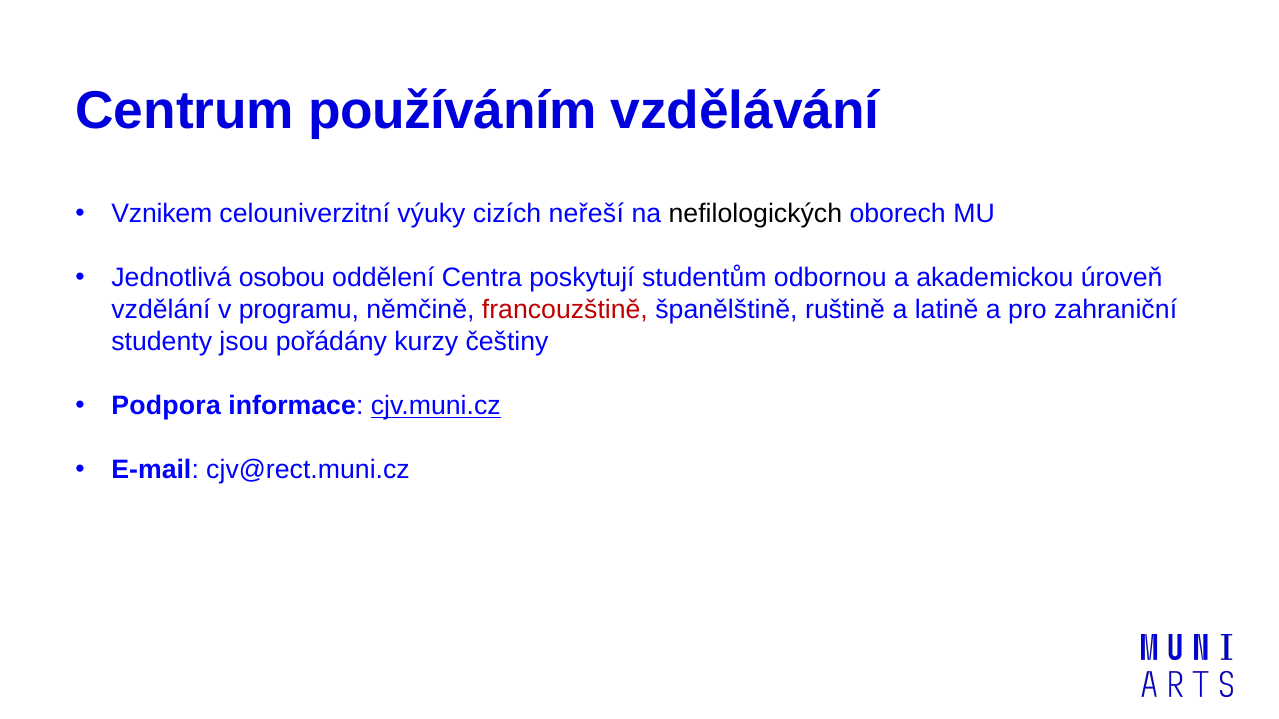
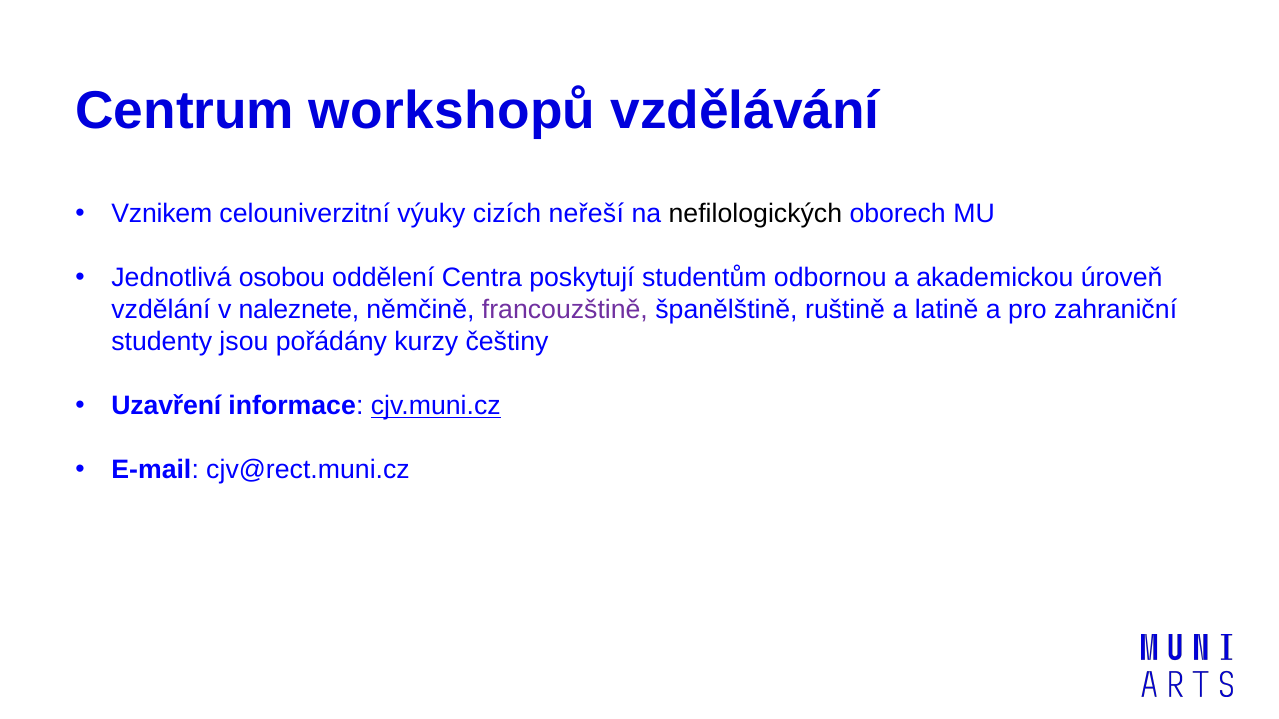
používáním: používáním -> workshopů (452, 111)
programu: programu -> naleznete (299, 310)
francouzštině colour: red -> purple (565, 310)
Podpora: Podpora -> Uzavření (166, 406)
